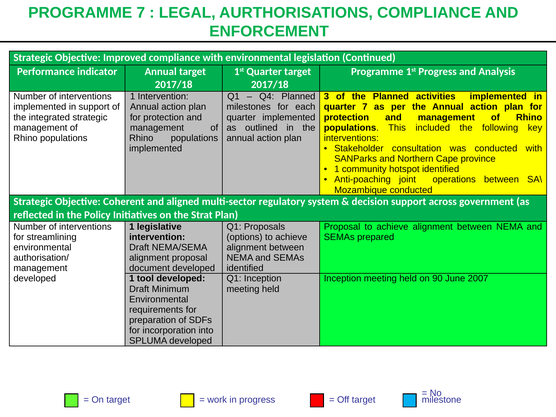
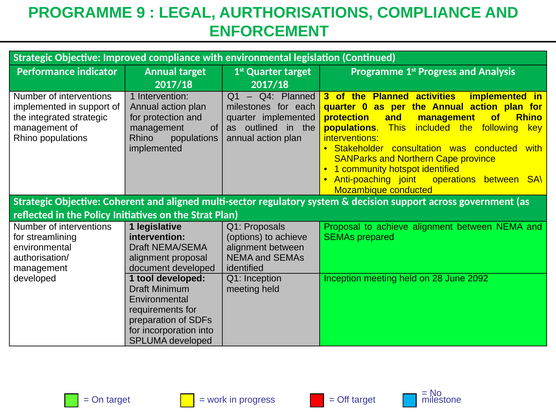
PROGRAMME 7: 7 -> 9 (141, 13)
quarter 7: 7 -> 0 (365, 107)
90: 90 -> 28 (437, 279)
2007: 2007 -> 2092 (478, 279)
